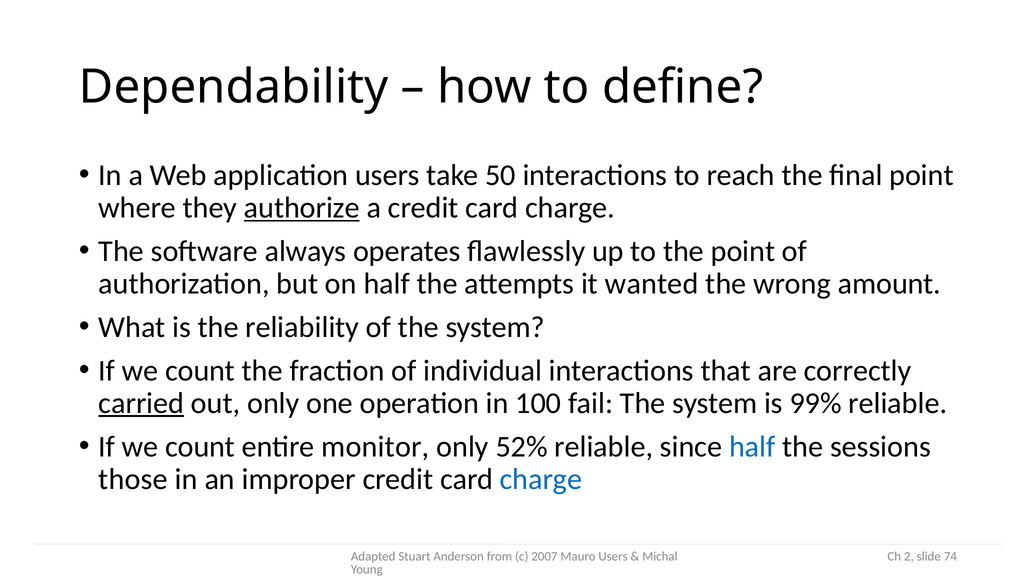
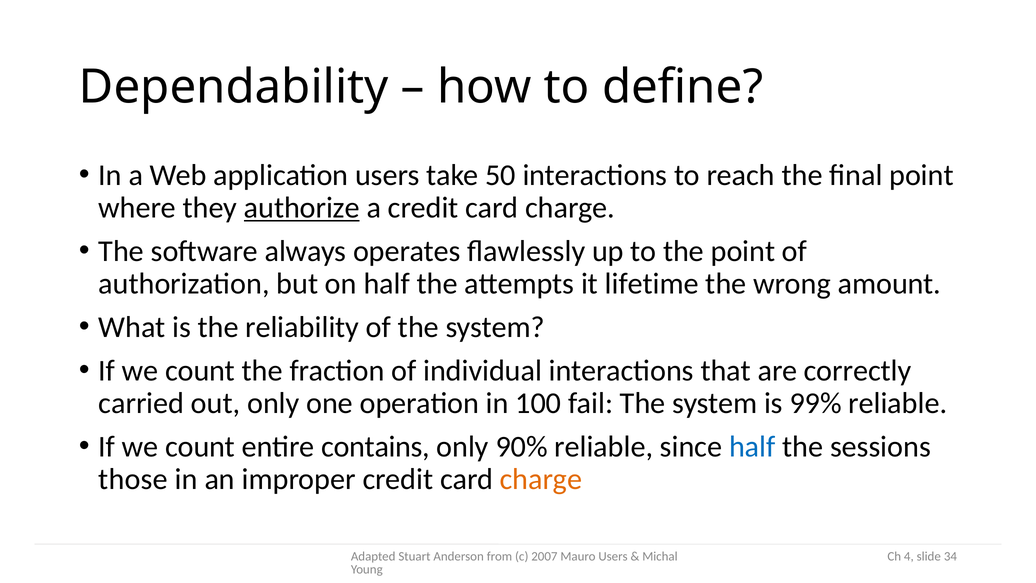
wanted: wanted -> lifetime (652, 284)
carried underline: present -> none (141, 403)
monitor: monitor -> contains (376, 446)
52%: 52% -> 90% (522, 446)
charge colour: blue -> orange (541, 479)
2: 2 -> 4 (909, 556)
74: 74 -> 34 (950, 556)
